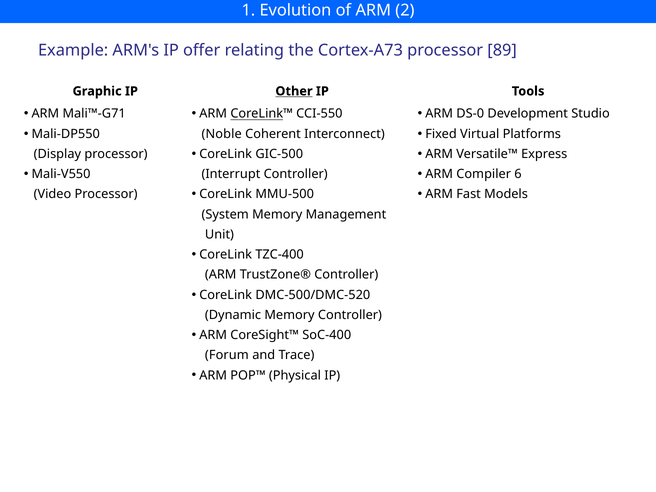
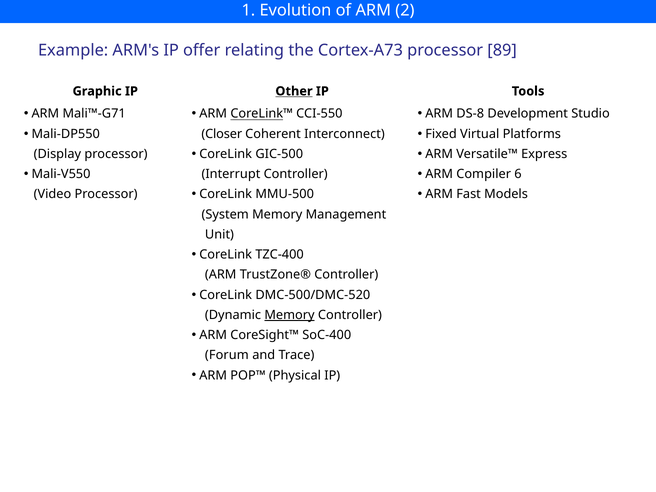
DS-0: DS-0 -> DS-8 (470, 114)
Noble: Noble -> Closer (222, 134)
Memory underline: none -> present (290, 315)
